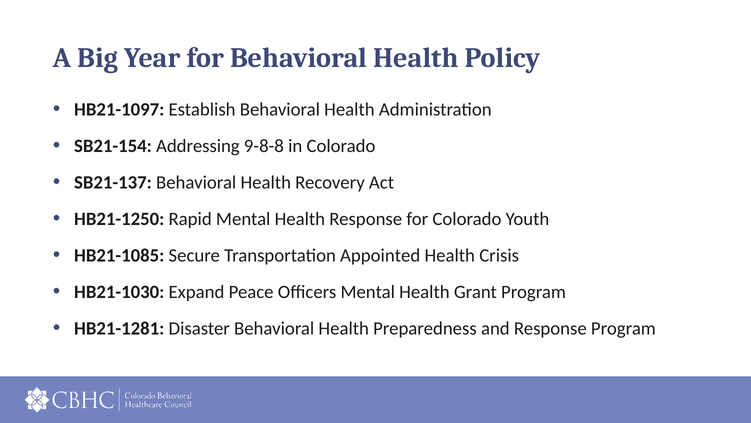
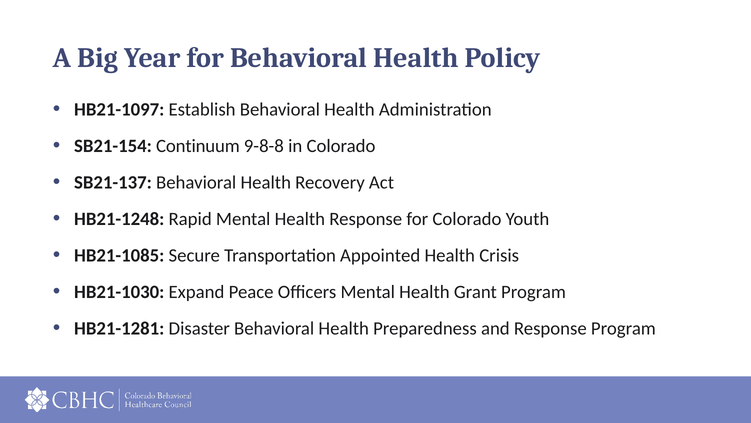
Addressing: Addressing -> Continuum (198, 146)
HB21-1250: HB21-1250 -> HB21-1248 (119, 219)
